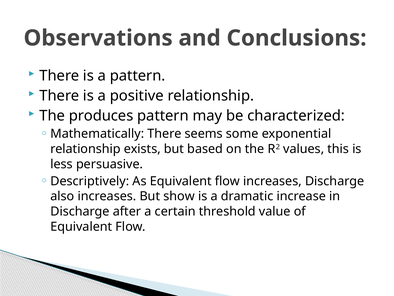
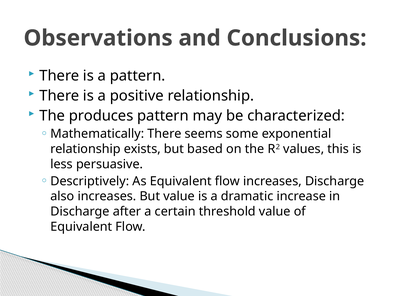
But show: show -> value (179, 196)
